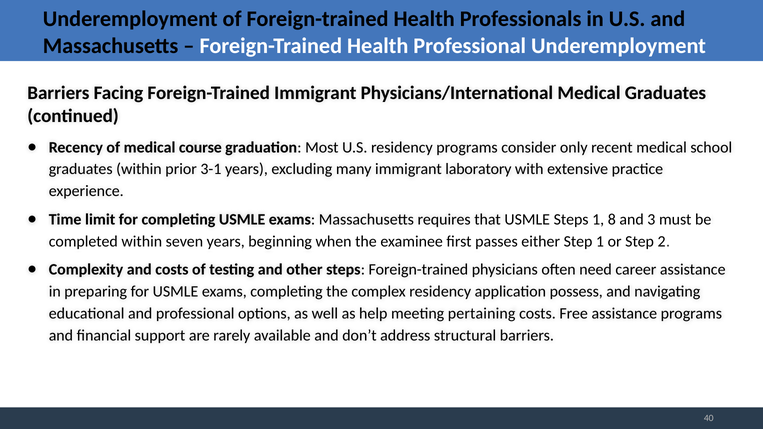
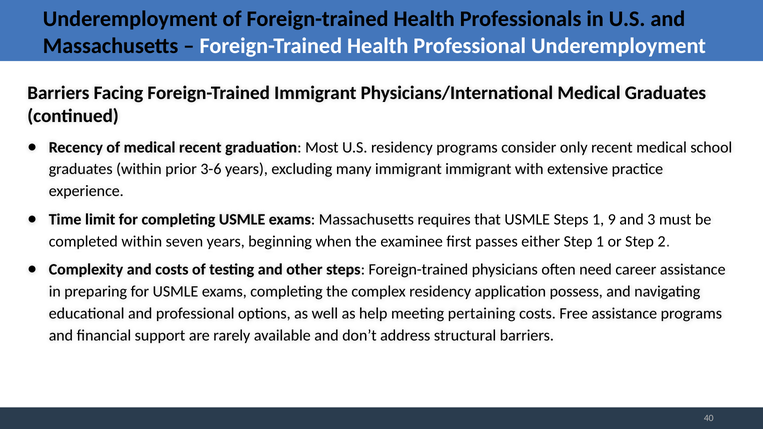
medical course: course -> recent (200, 147)
3-1: 3-1 -> 3-6 (211, 169)
immigrant laboratory: laboratory -> immigrant (478, 169)
8: 8 -> 9 (612, 220)
